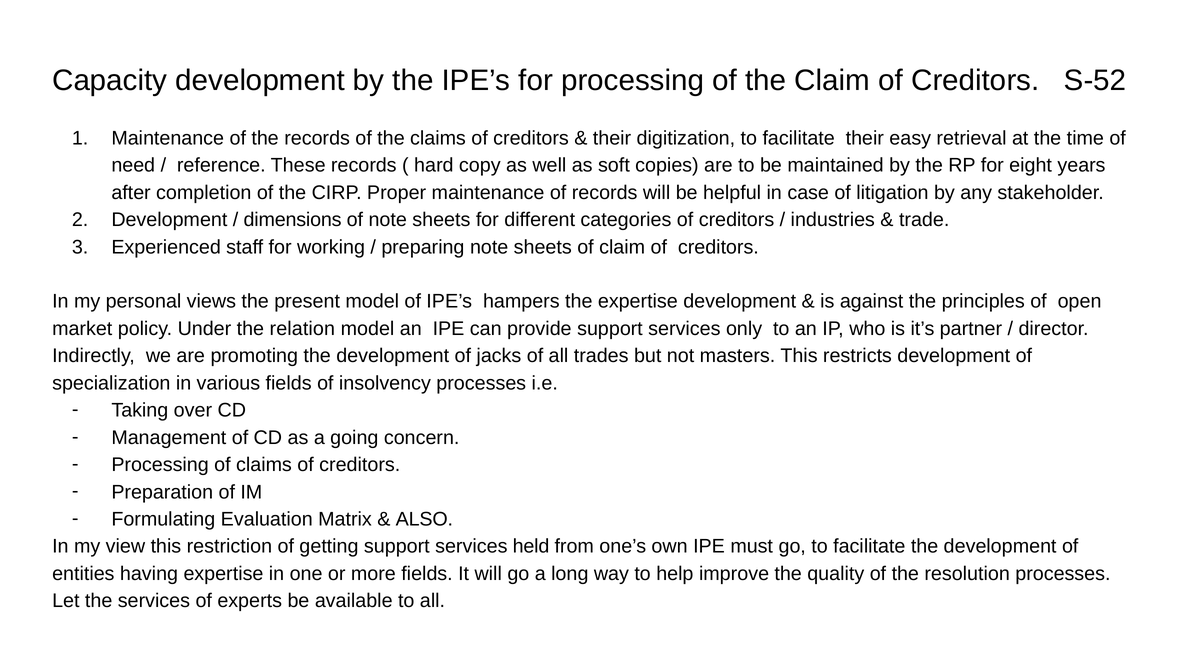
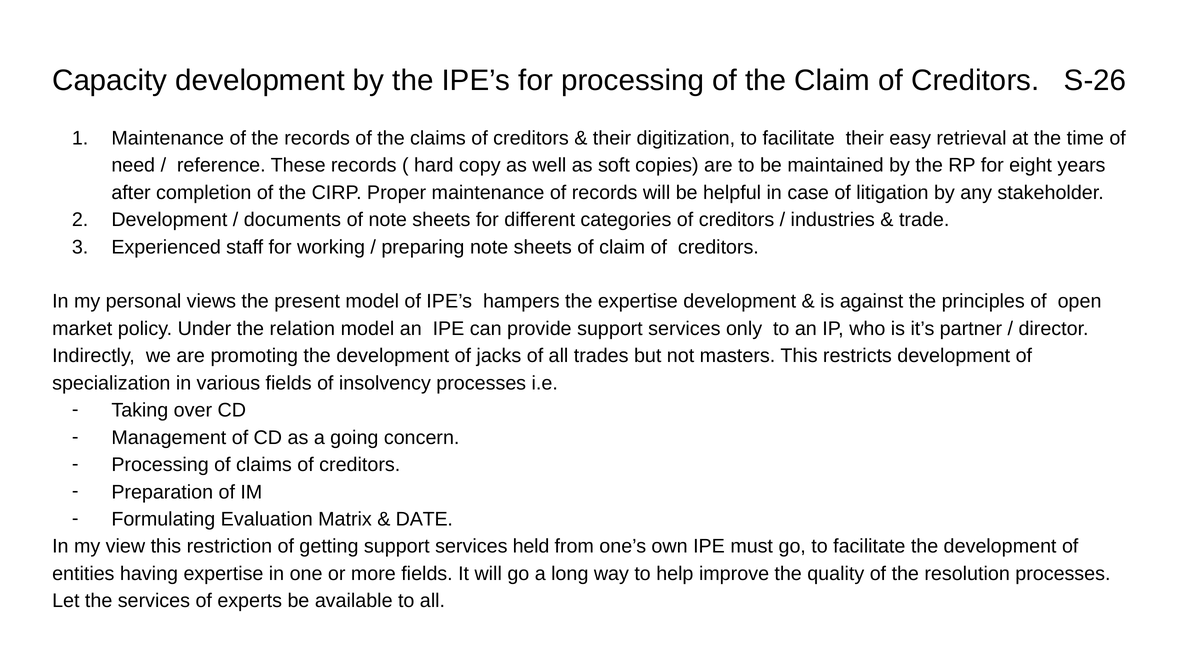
S-52: S-52 -> S-26 (1095, 80)
dimensions: dimensions -> documents (292, 220)
ALSO: ALSO -> DATE (424, 519)
